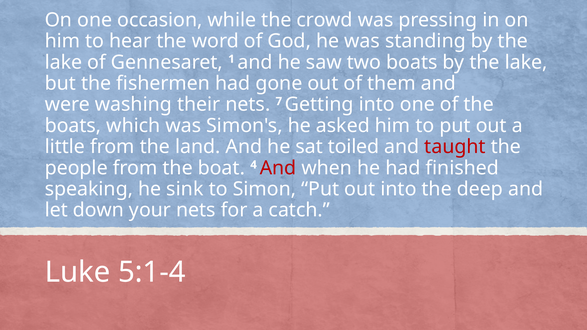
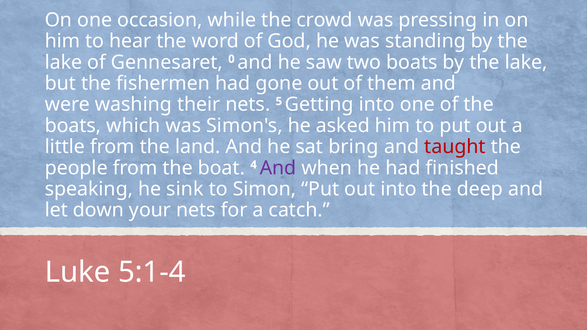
1: 1 -> 0 (231, 59)
7: 7 -> 5 (279, 101)
toiled: toiled -> bring (353, 147)
And colour: red -> purple (278, 168)
